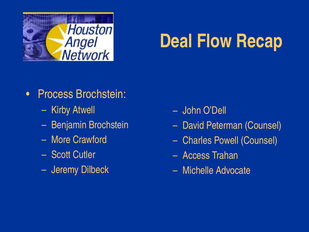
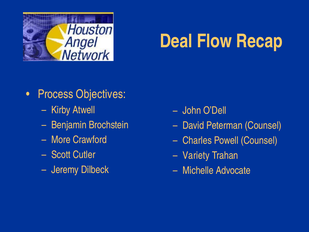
Process Brochstein: Brochstein -> Objectives (101, 94)
Access: Access -> Variety (196, 155)
